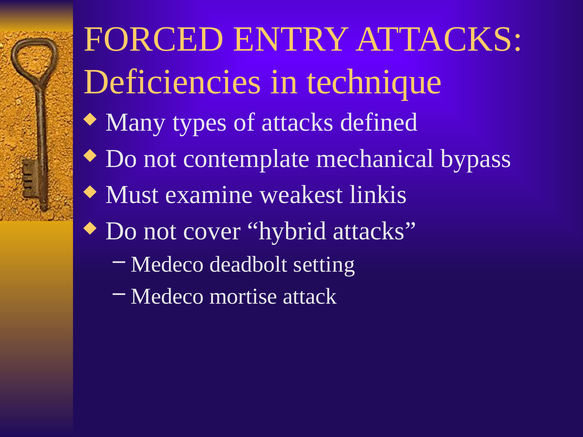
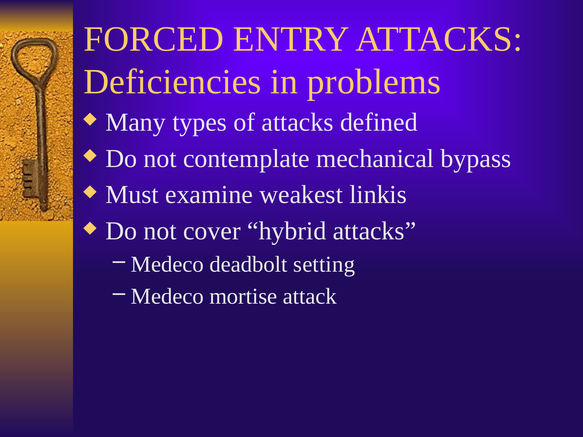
technique: technique -> problems (374, 82)
